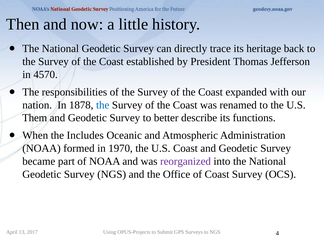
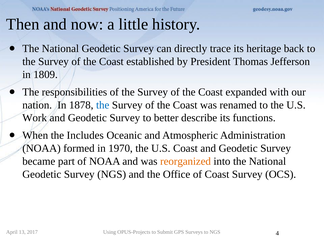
4570: 4570 -> 1809 (46, 75)
Them: Them -> Work (35, 118)
reorganized colour: purple -> orange (186, 161)
